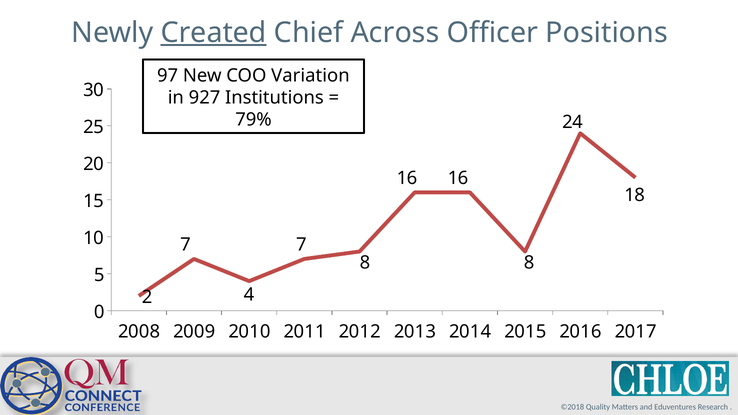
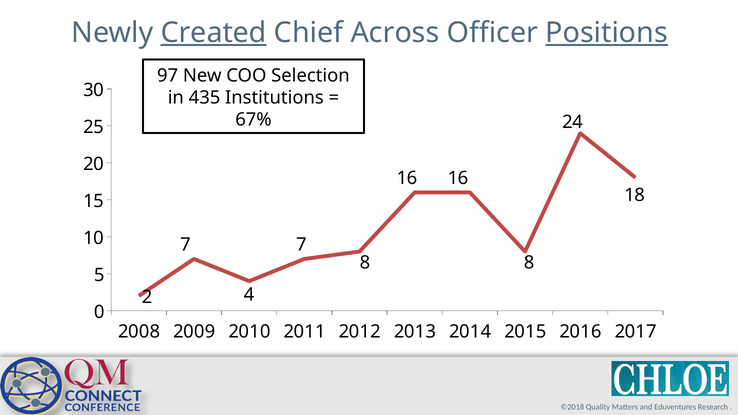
Positions underline: none -> present (607, 33)
Variation: Variation -> Selection (310, 75)
927: 927 -> 435 (205, 98)
79%: 79% -> 67% (254, 120)
